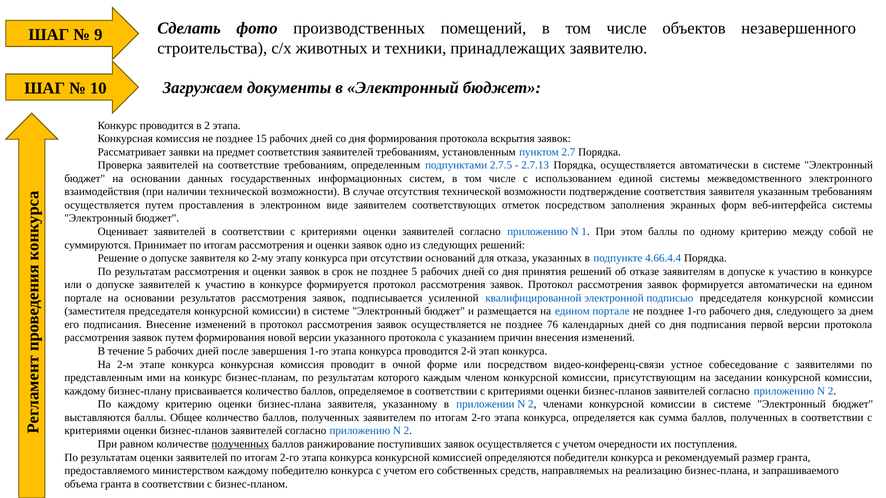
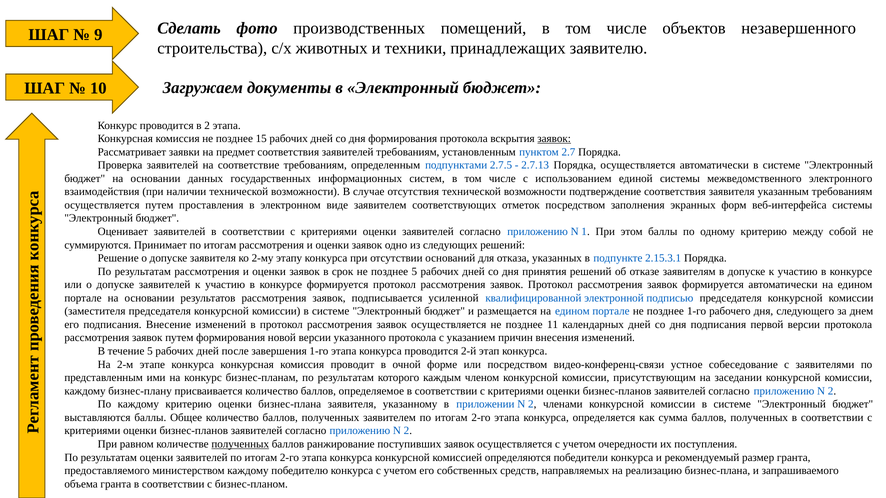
заявок underline: none -> present (554, 139)
4.66.4.4: 4.66.4.4 -> 2.15.3.1 (663, 258)
76: 76 -> 11 (553, 325)
